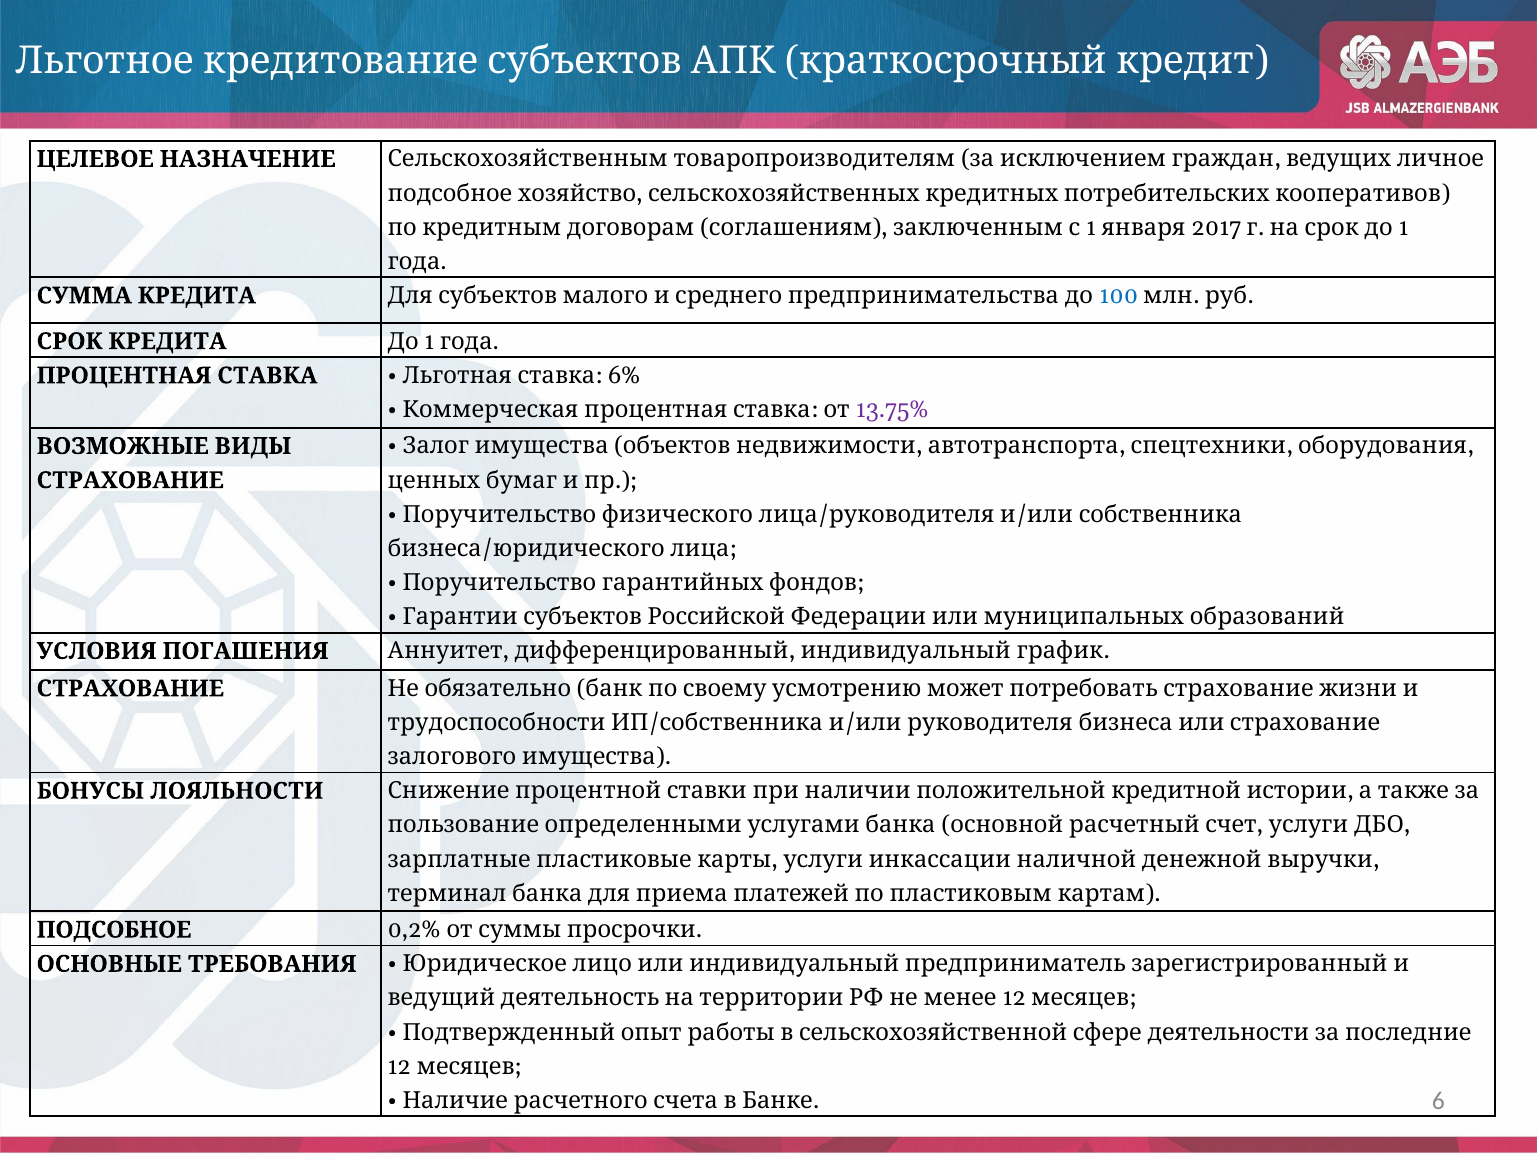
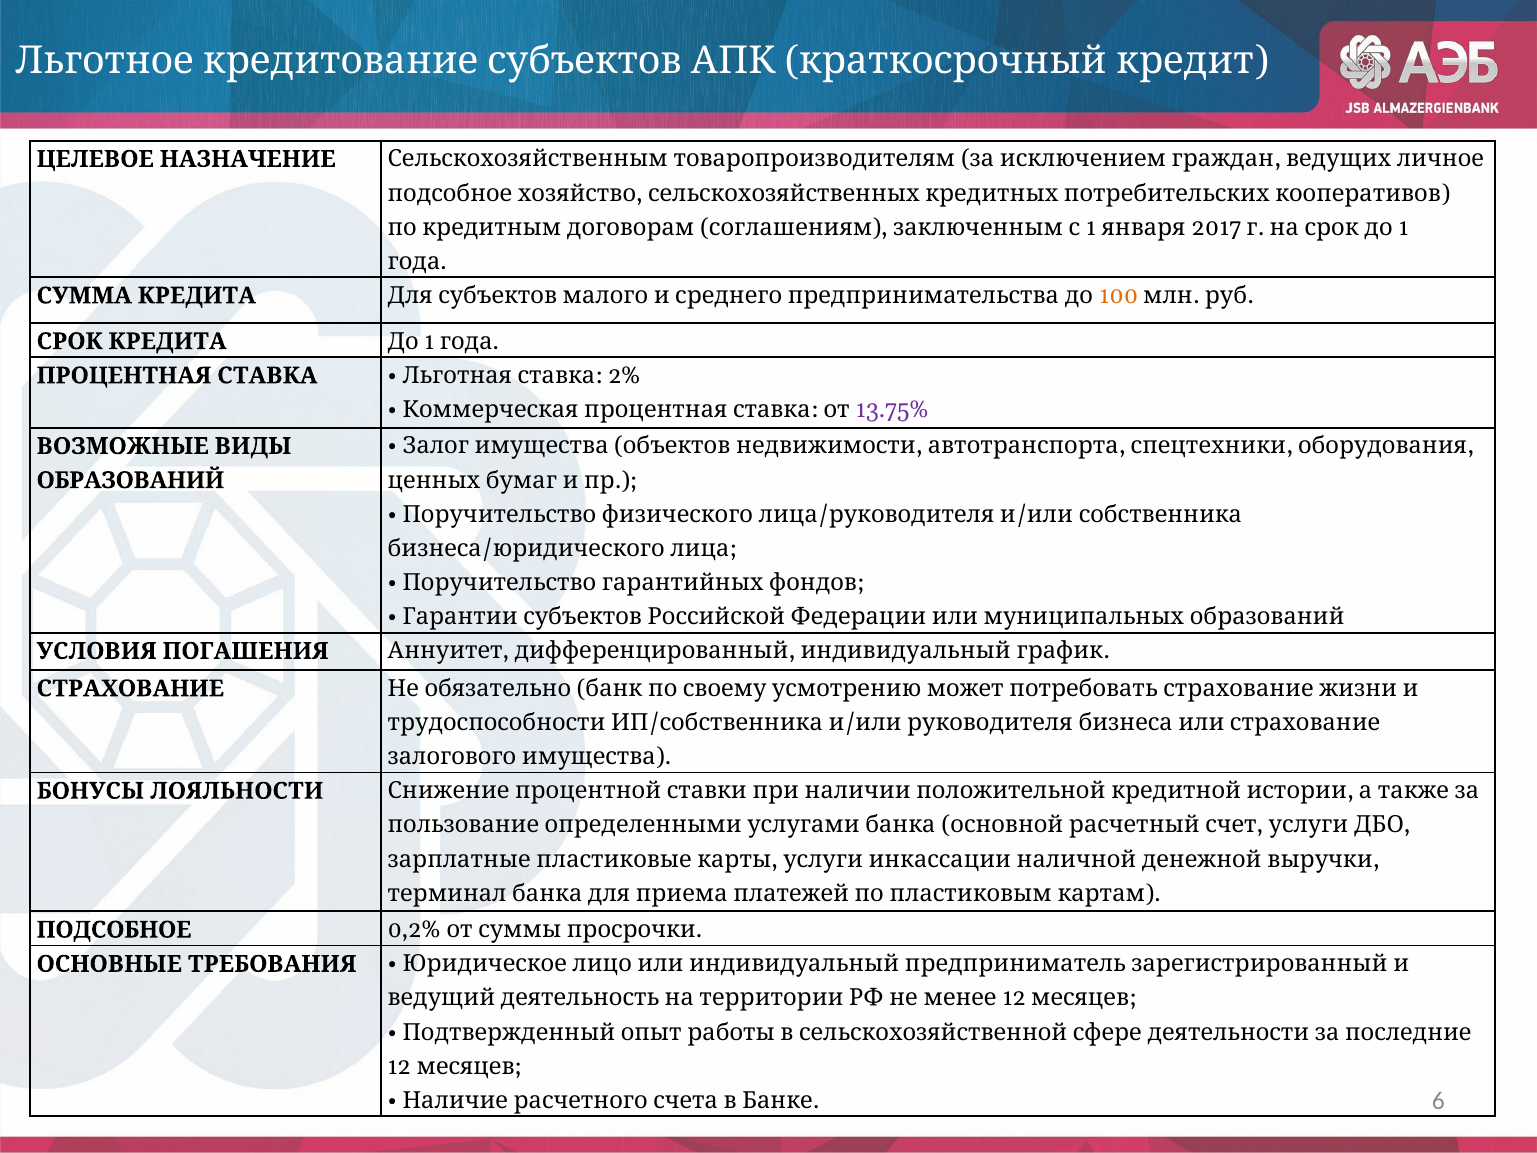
100 colour: blue -> orange (1119, 296)
6%: 6% -> 2% (624, 376)
СТРАХОВАНИЕ: СТРАХОВАНИЕ -> ОБРАЗОВАНИЙ (130, 480)
